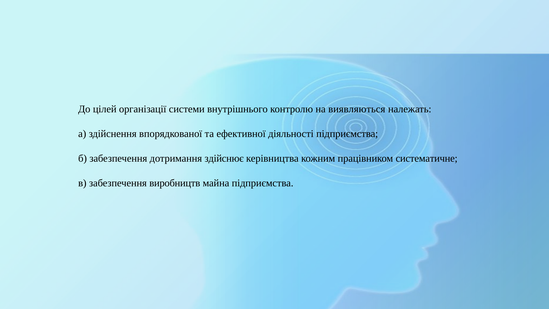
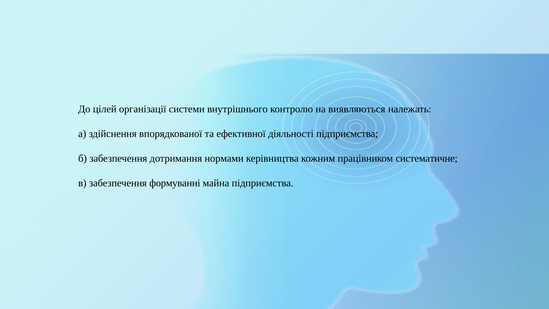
здійснює: здійснює -> нормами (224, 158)
виробництв: виробництв -> формуванні (175, 183)
